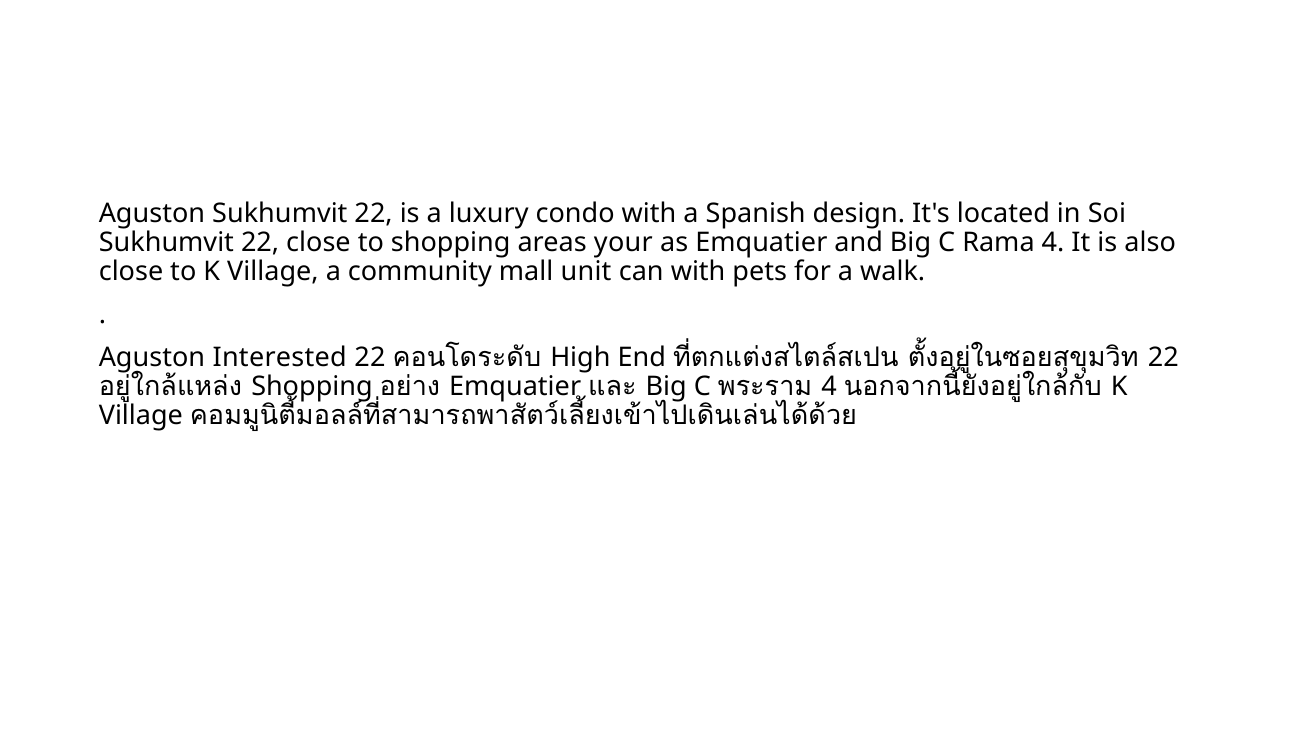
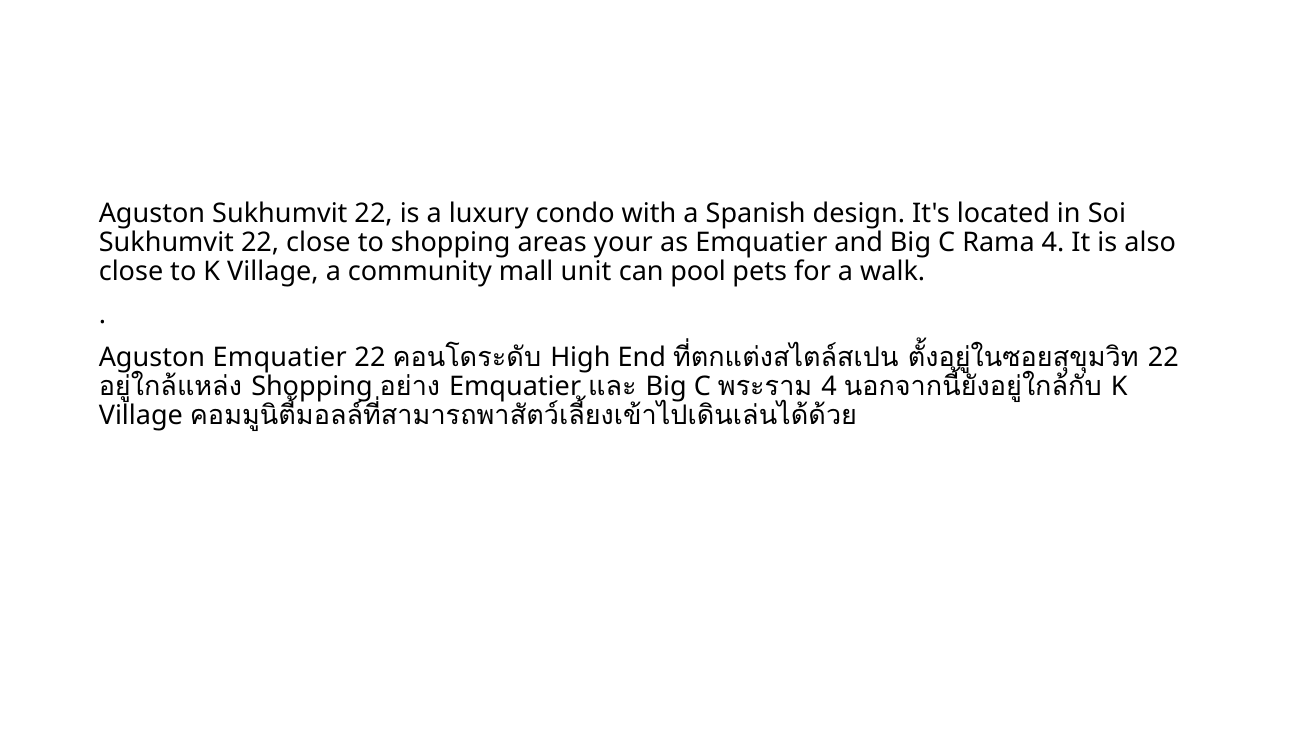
can with: with -> pool (698, 272)
Aguston Interested: Interested -> Emquatier (280, 357)
